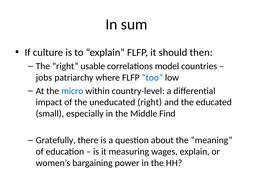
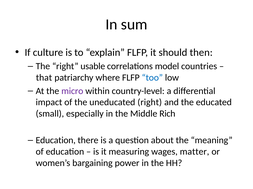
jobs: jobs -> that (44, 78)
micro colour: blue -> purple (72, 91)
Find: Find -> Rich (167, 114)
Gratefully: Gratefully -> Education (56, 141)
wages explain: explain -> matter (195, 152)
